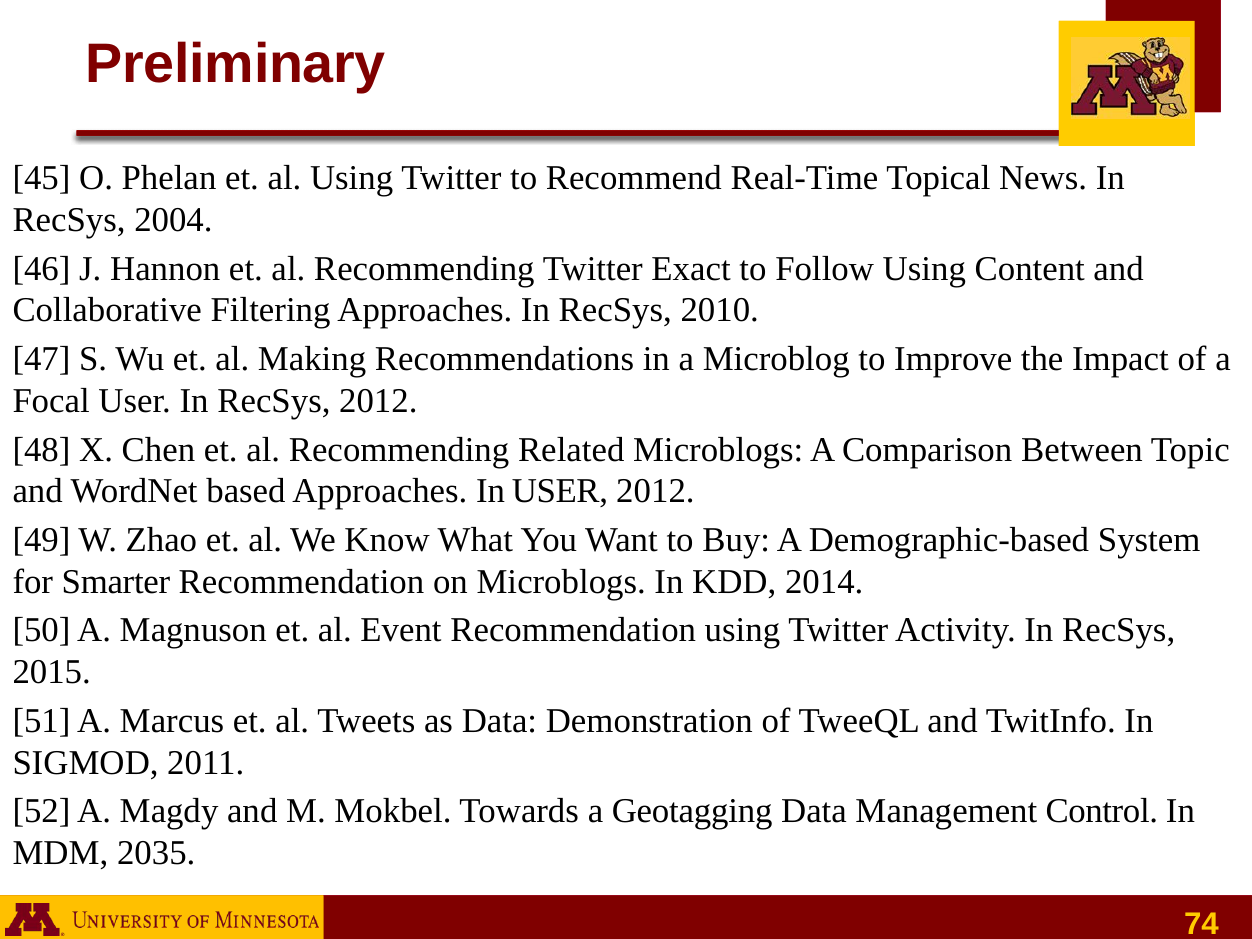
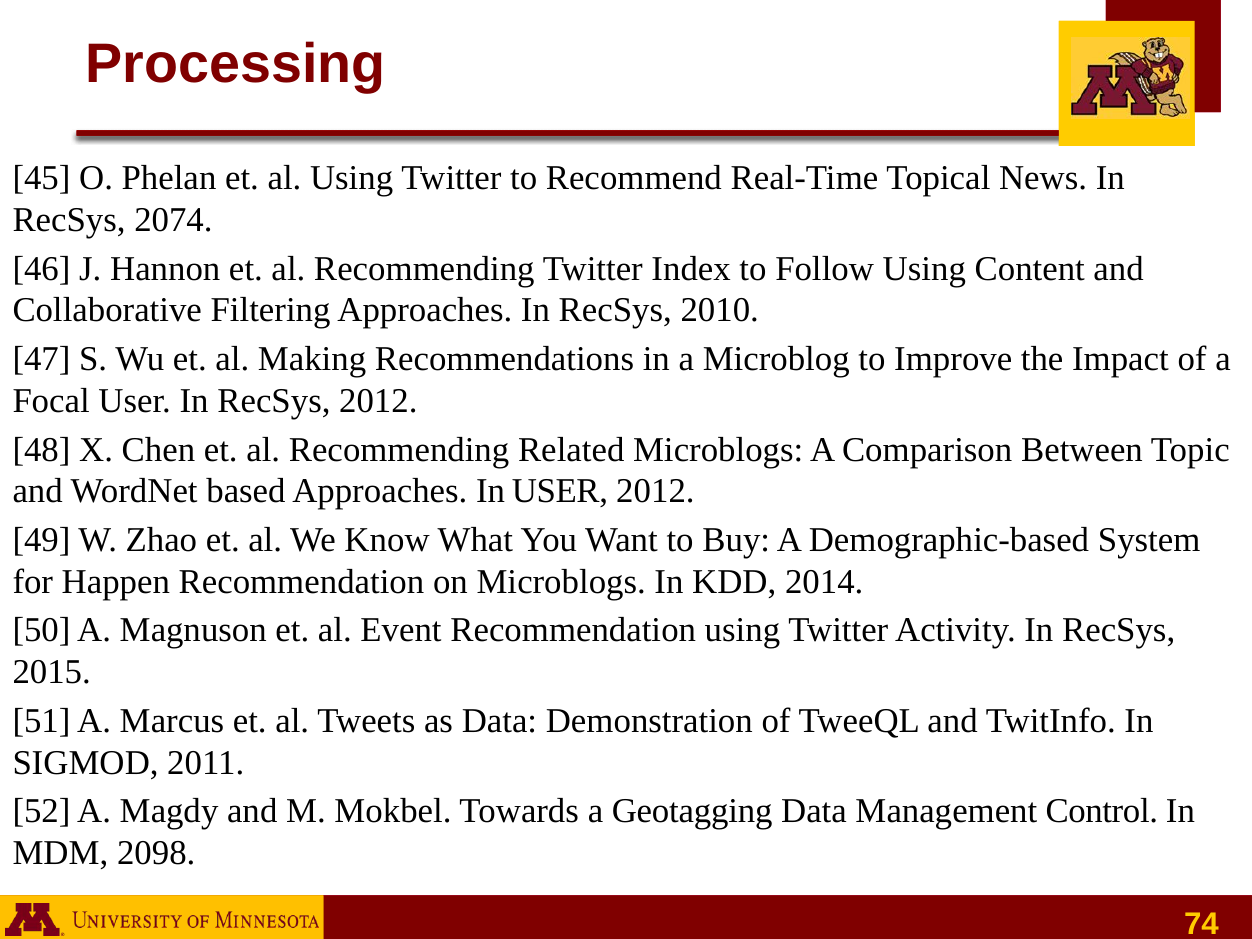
Preliminary: Preliminary -> Processing (236, 64)
2004: 2004 -> 2074 (173, 220)
Exact: Exact -> Index (691, 269)
Smarter: Smarter -> Happen (116, 582)
2035: 2035 -> 2098 (156, 853)
